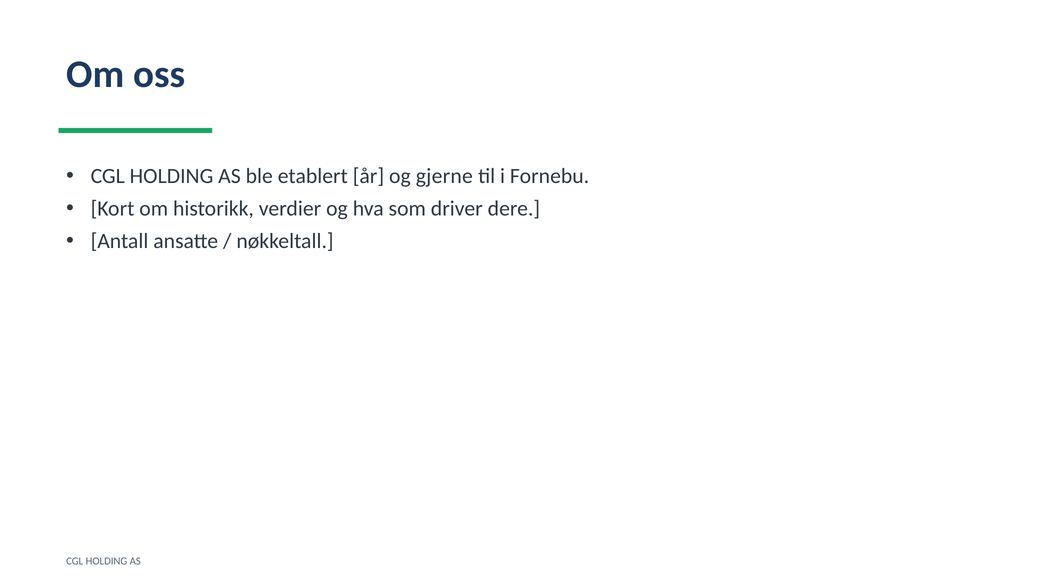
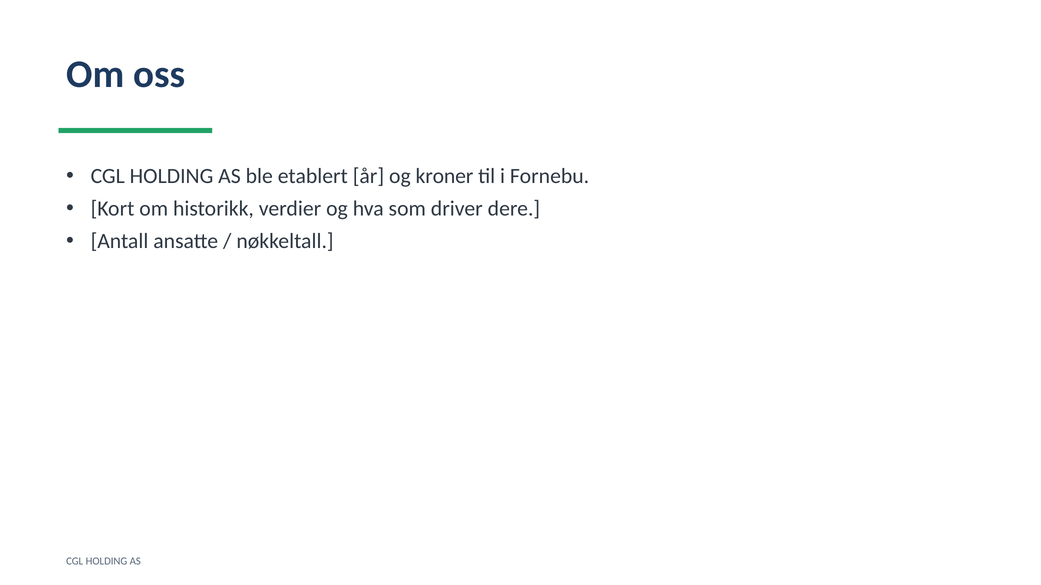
gjerne: gjerne -> kroner (445, 176)
